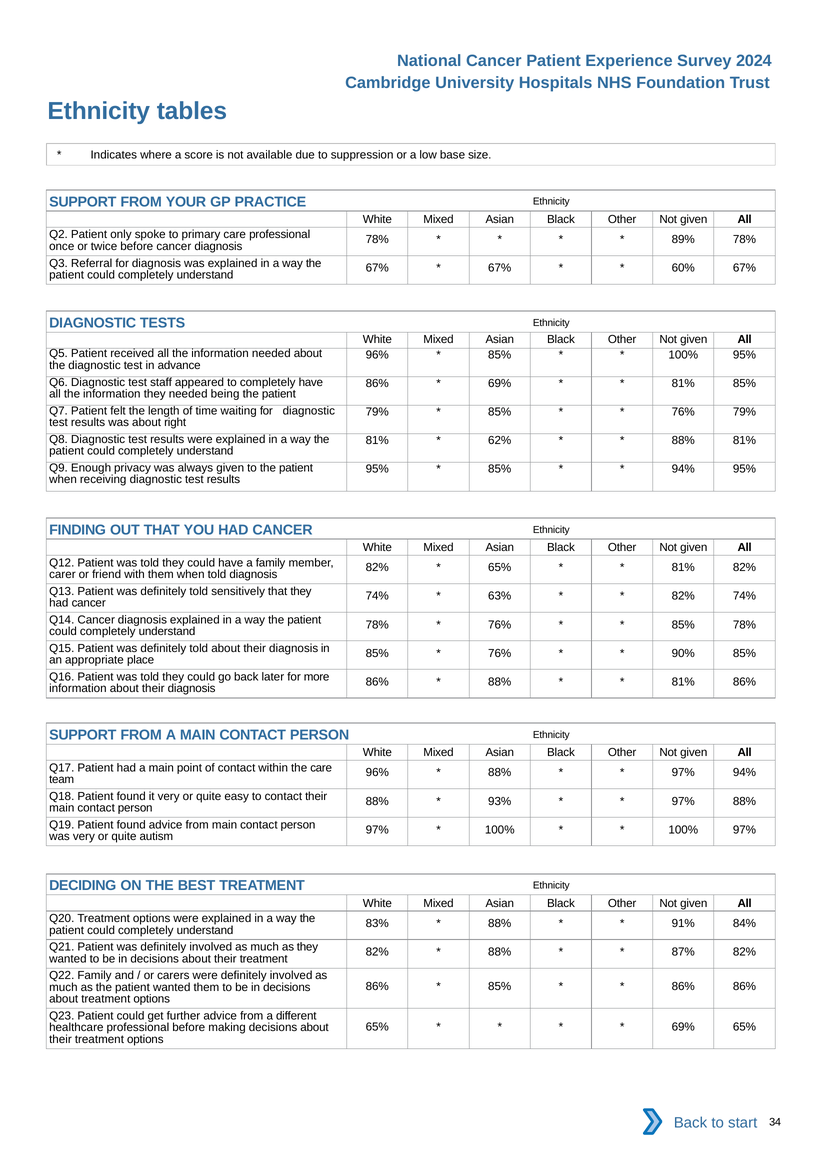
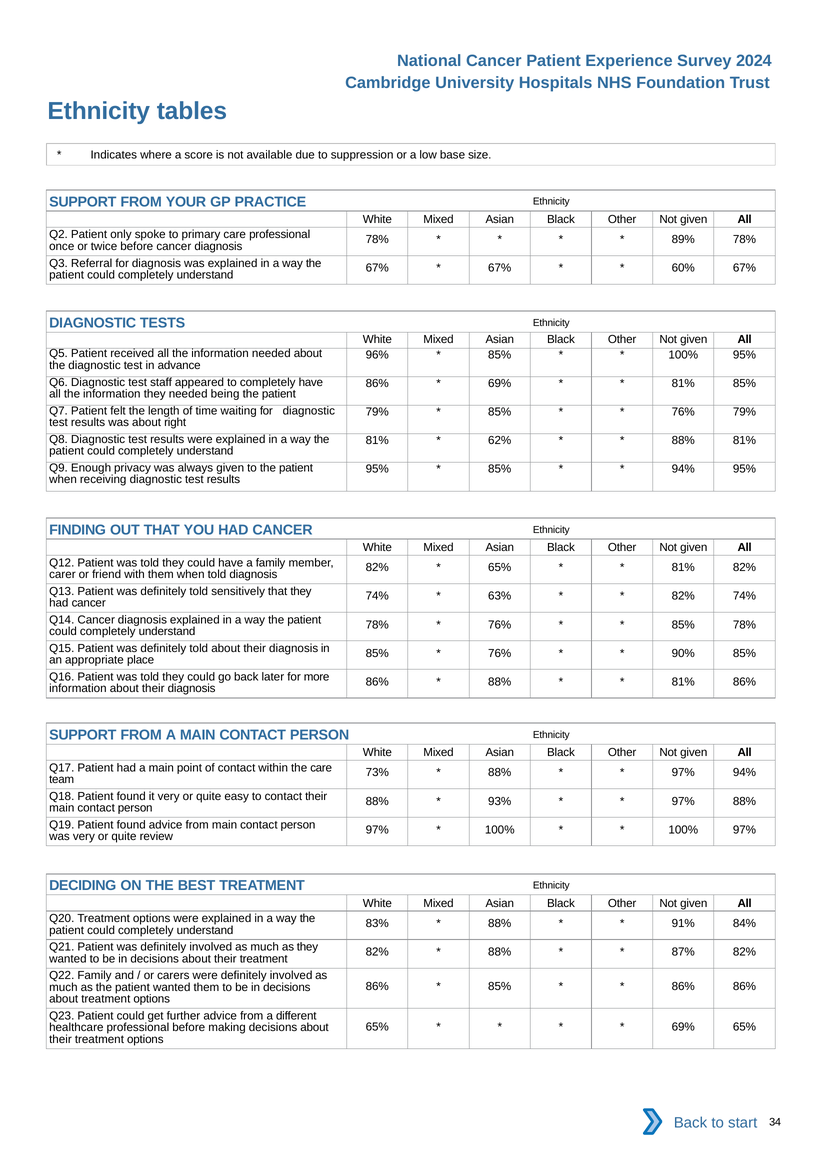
96%: 96% -> 73% (377, 772)
autism: autism -> review (156, 836)
